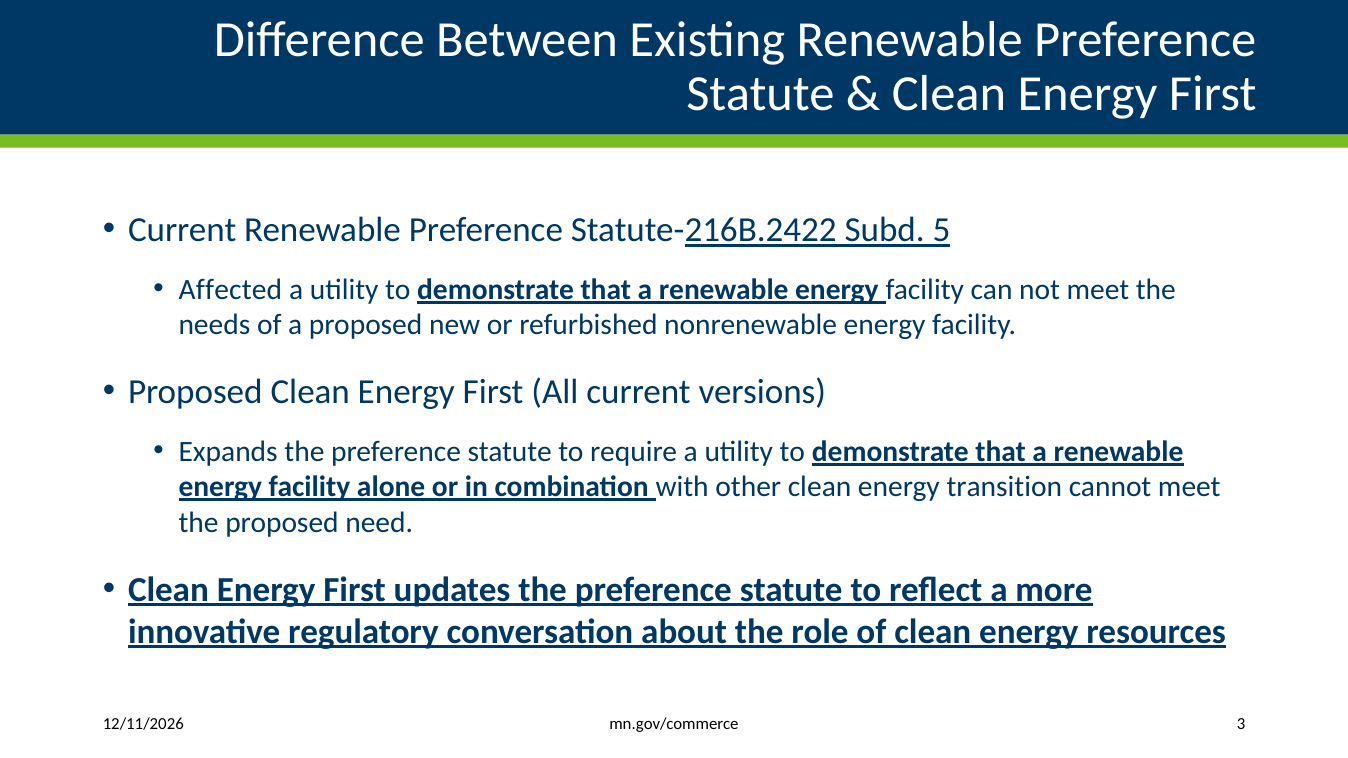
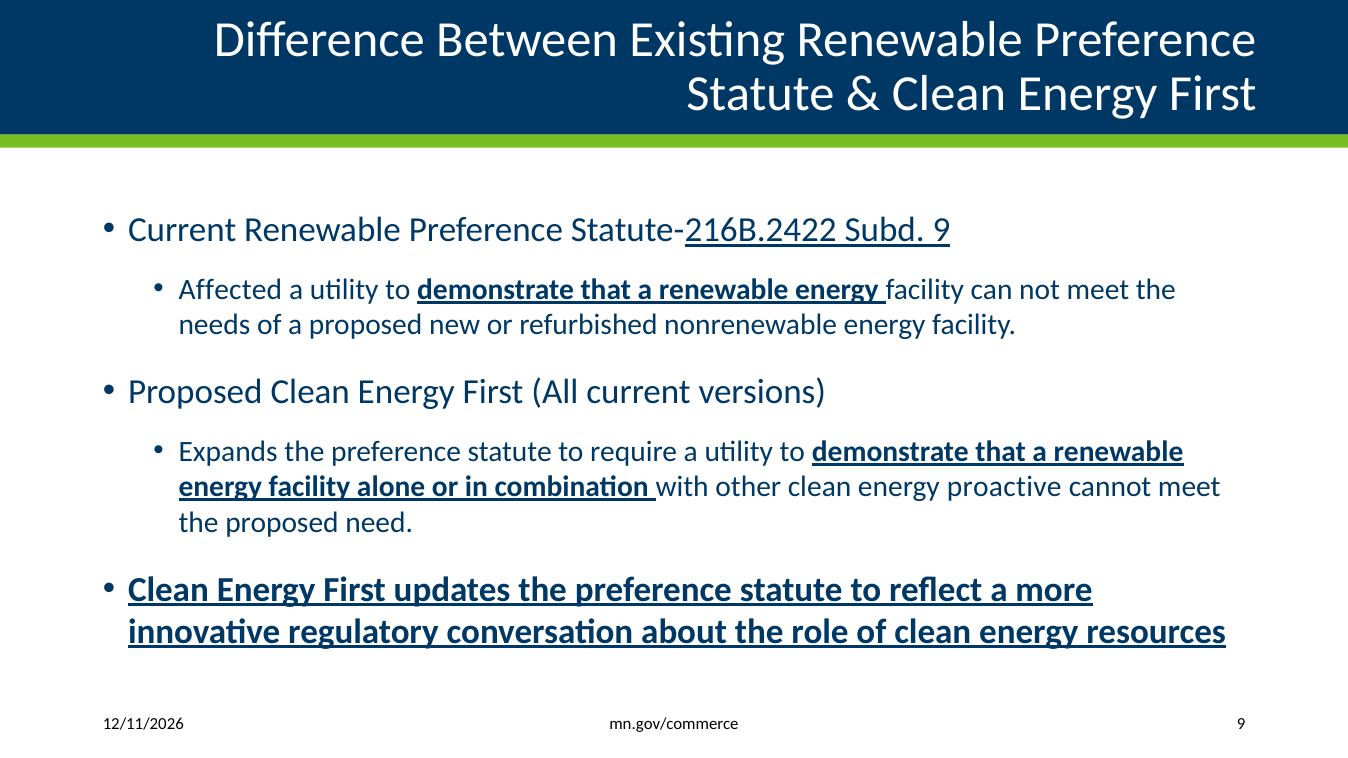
Subd 5: 5 -> 9 (942, 230)
transition: transition -> proactive (1004, 487)
mn.gov/commerce 3: 3 -> 9 (1241, 724)
